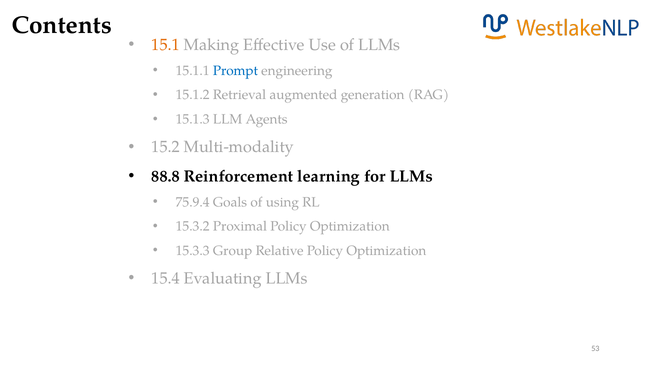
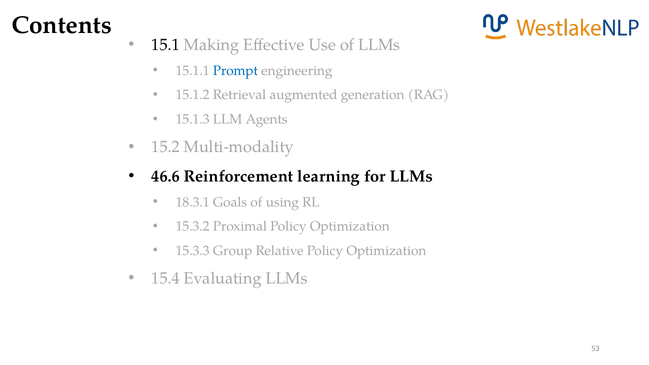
15.1 colour: orange -> black (166, 45)
88.8: 88.8 -> 46.6 (166, 176)
75.9.4: 75.9.4 -> 18.3.1 (193, 202)
